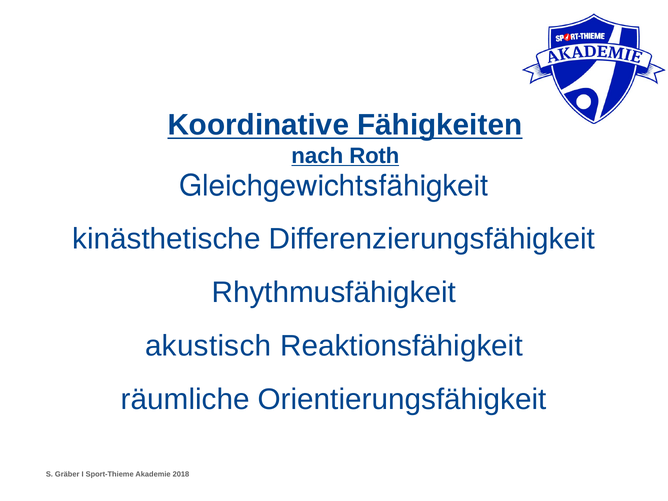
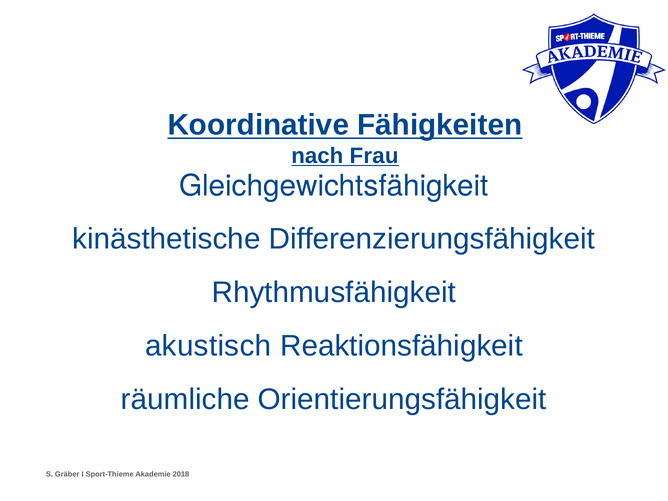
Roth: Roth -> Frau (374, 156)
